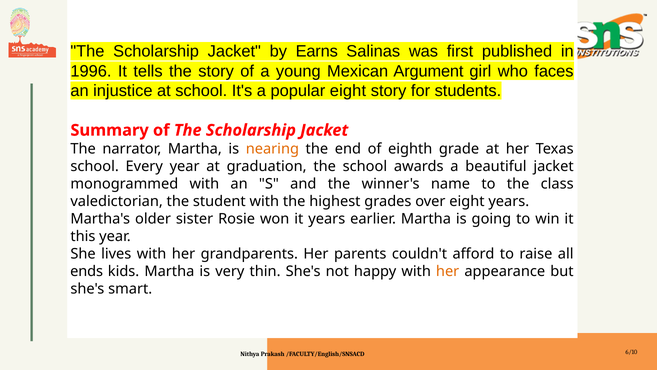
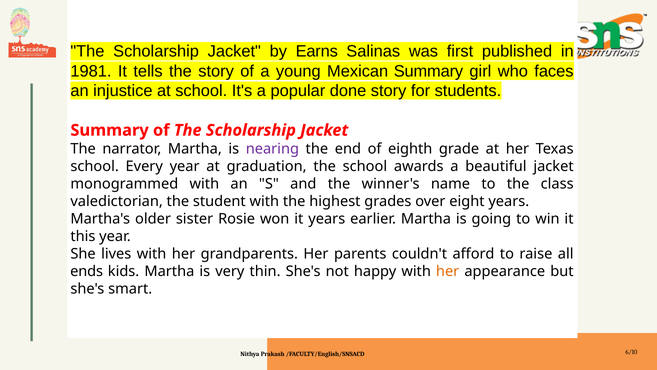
1996: 1996 -> 1981 (91, 71)
Mexican Argument: Argument -> Summary (428, 71)
popular eight: eight -> done (348, 91)
nearing colour: orange -> purple (272, 149)
